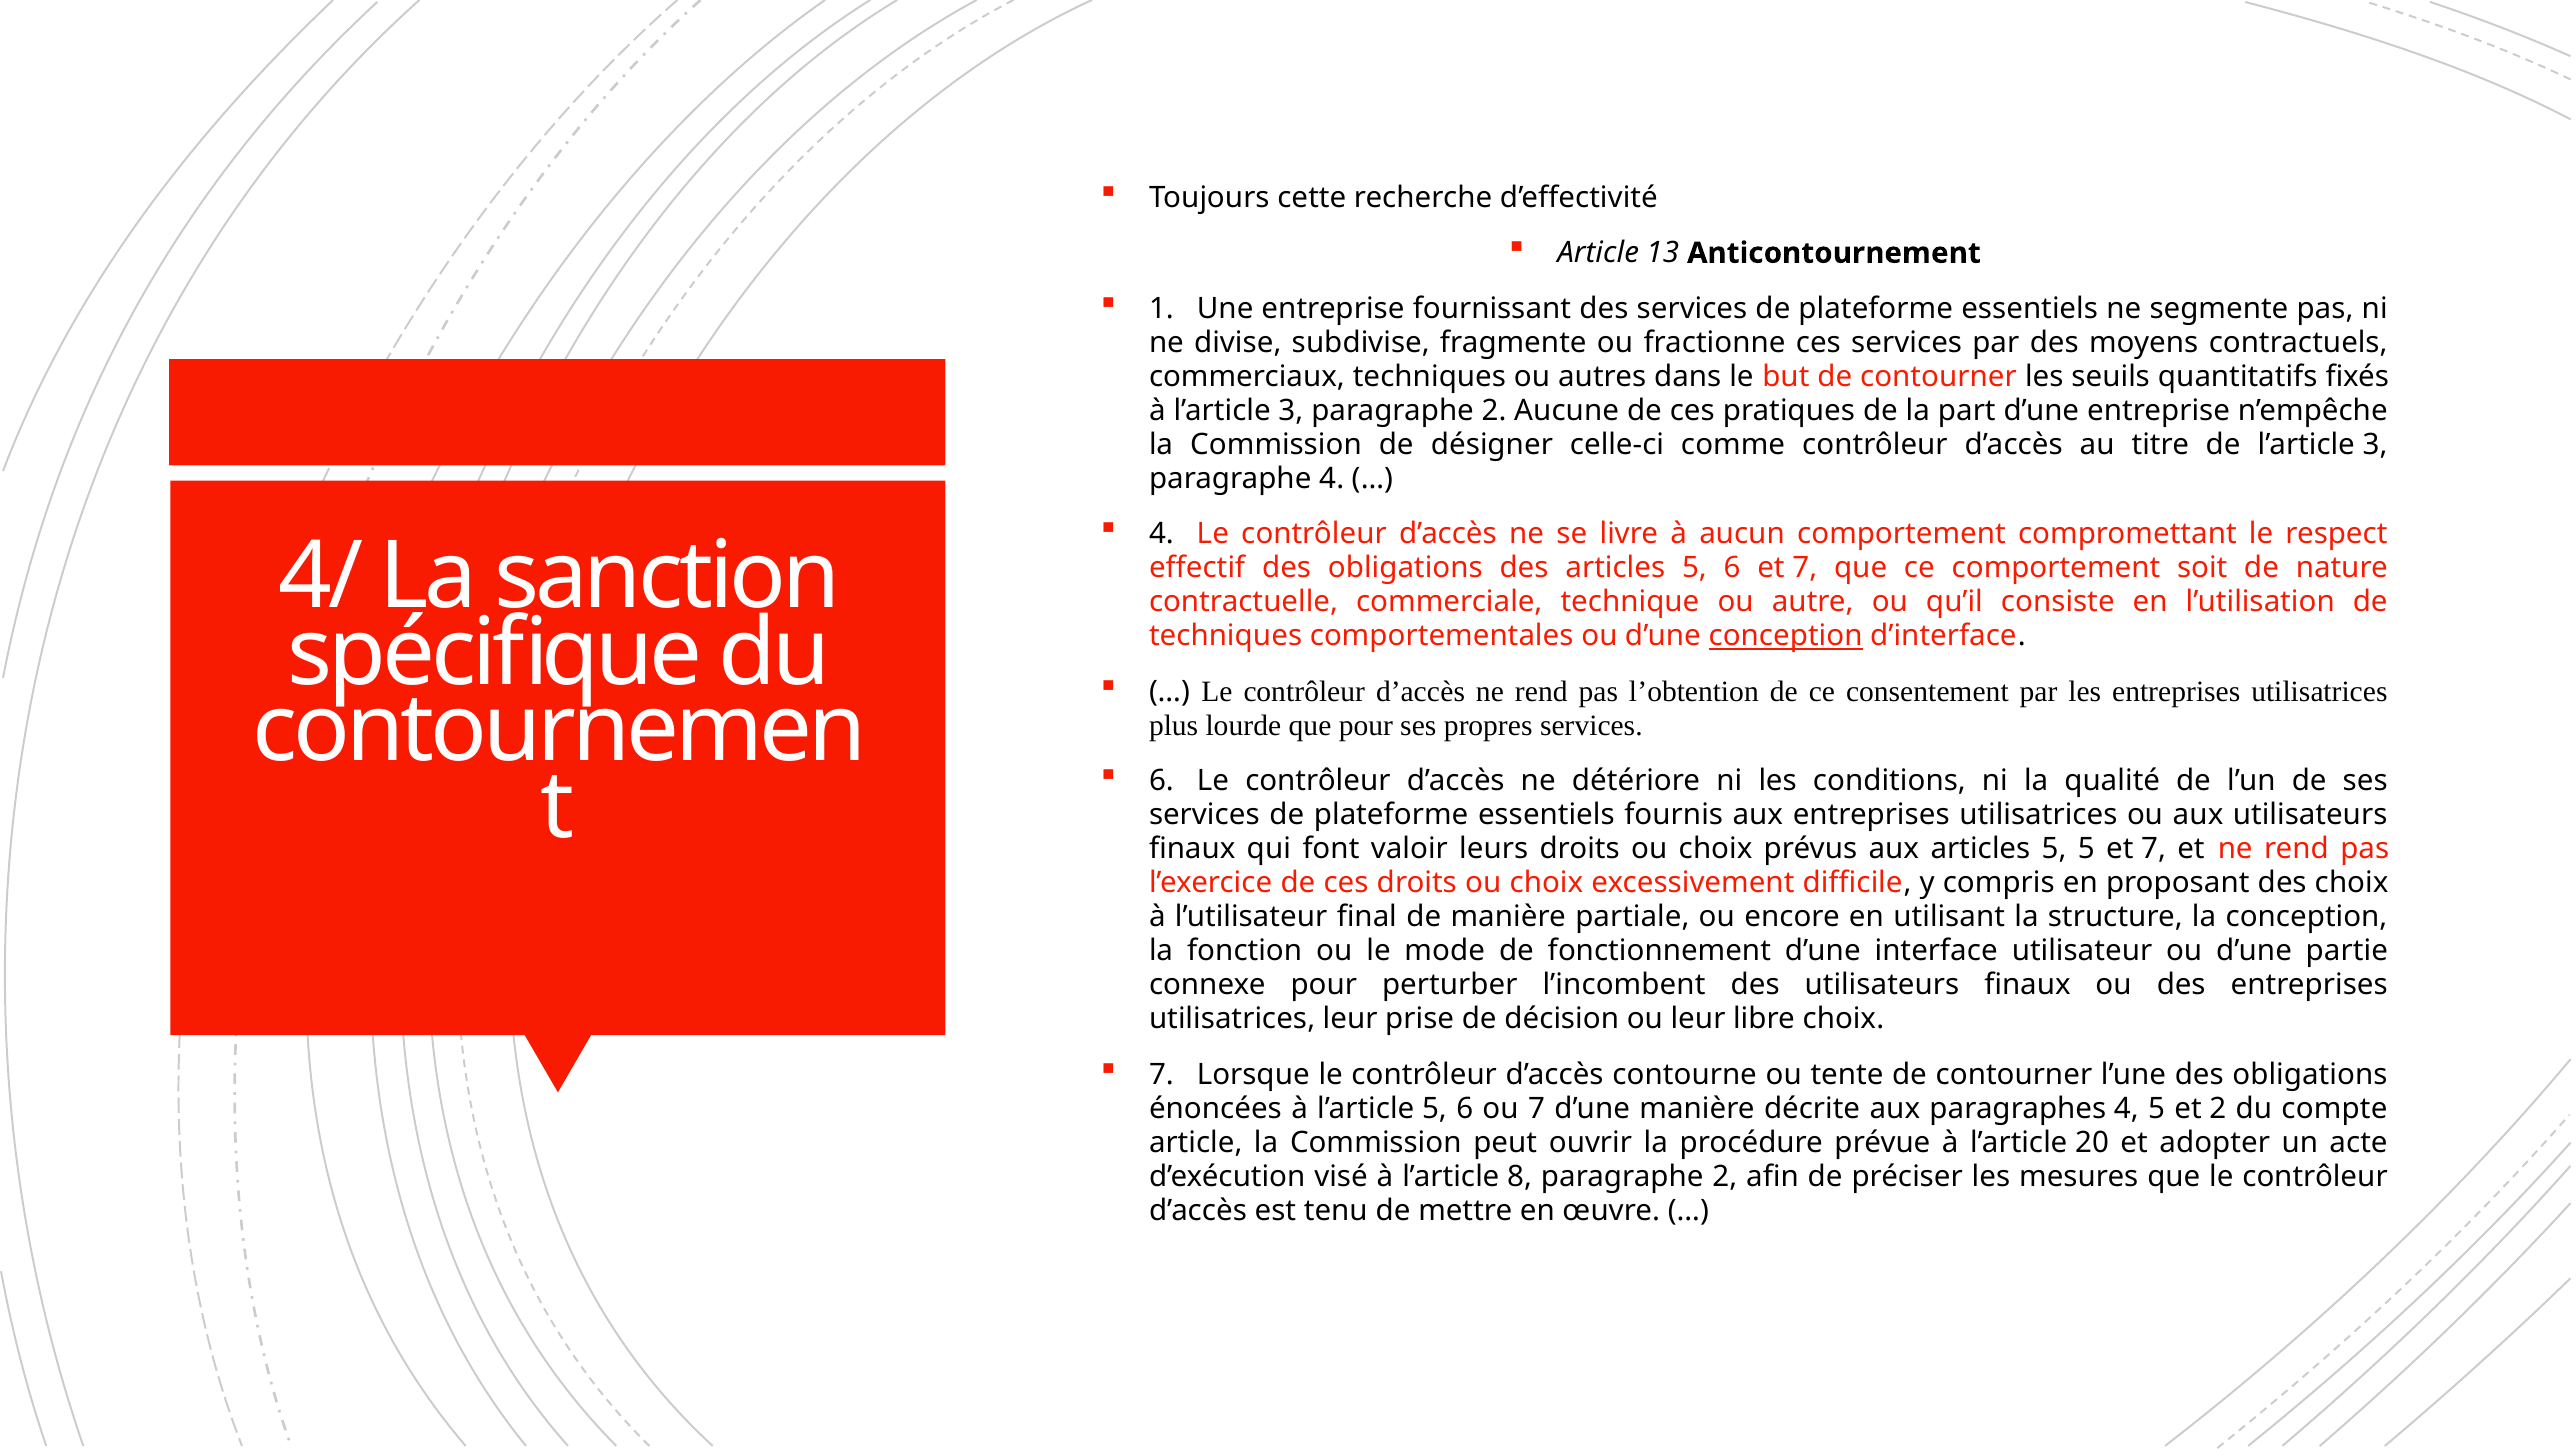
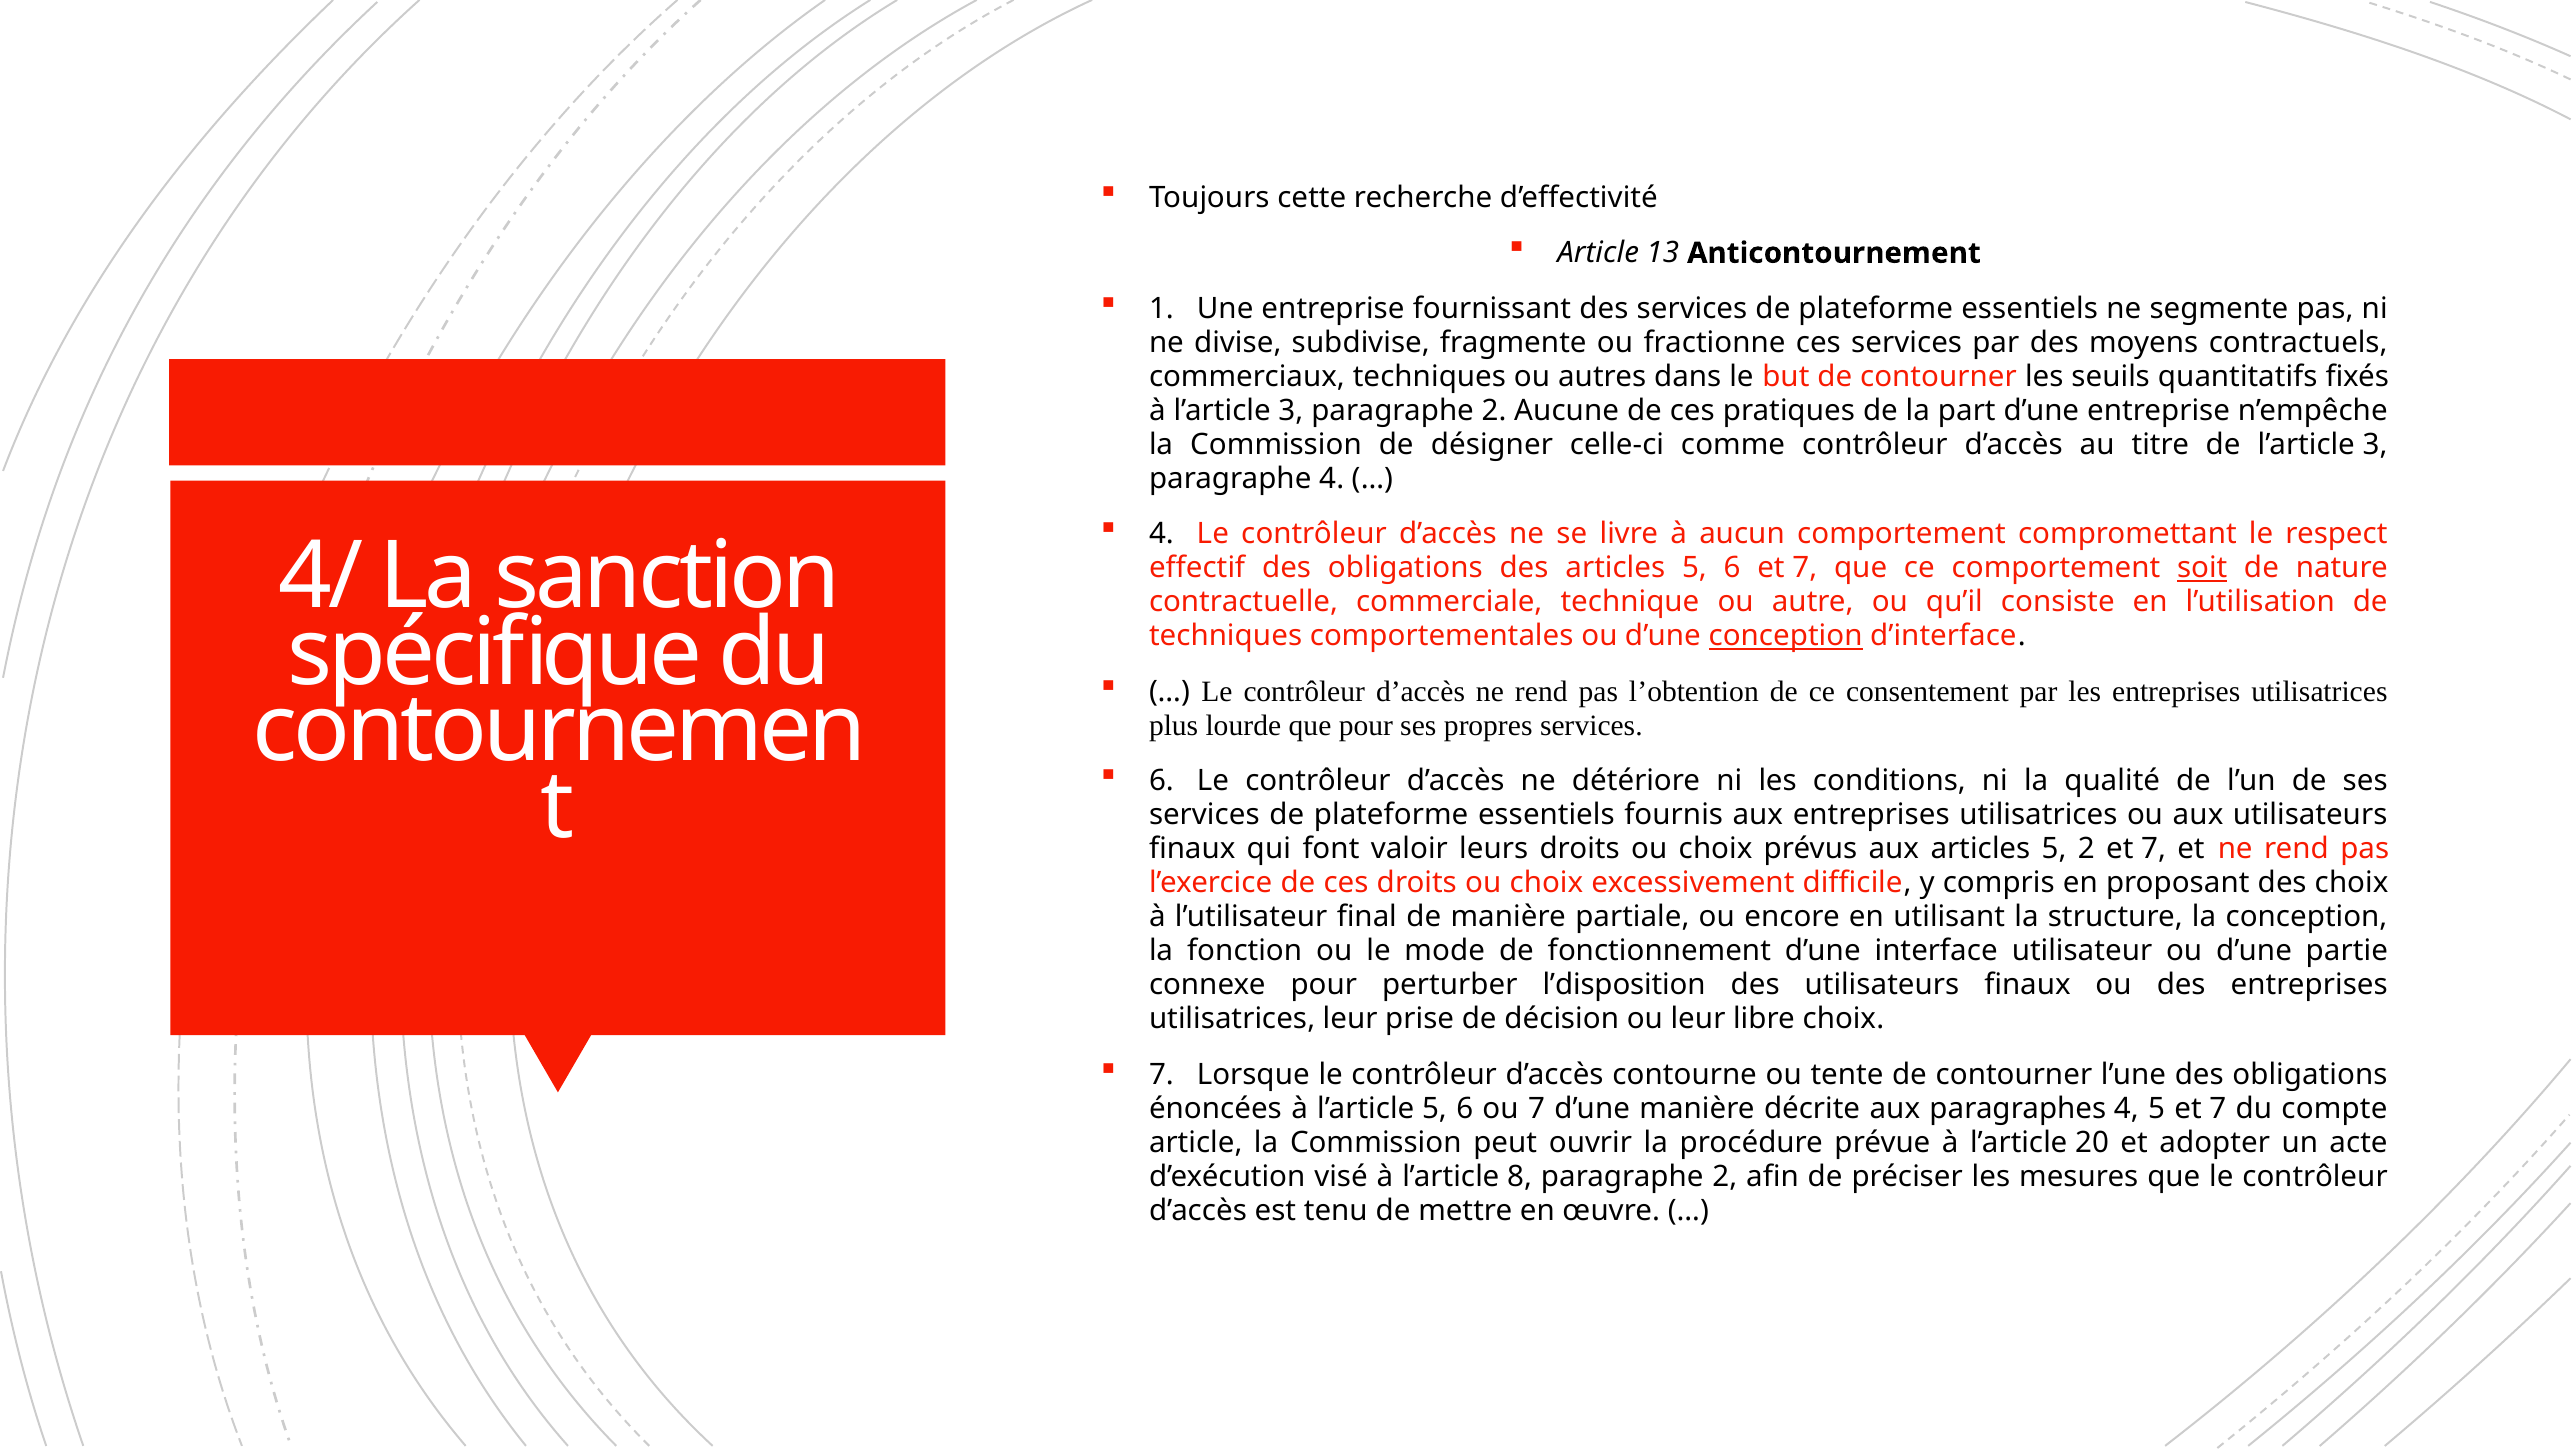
soit underline: none -> present (2202, 568)
5 5: 5 -> 2 (2086, 849)
l’incombent: l’incombent -> l’disposition (1624, 985)
5 et 2: 2 -> 7 (2218, 1108)
